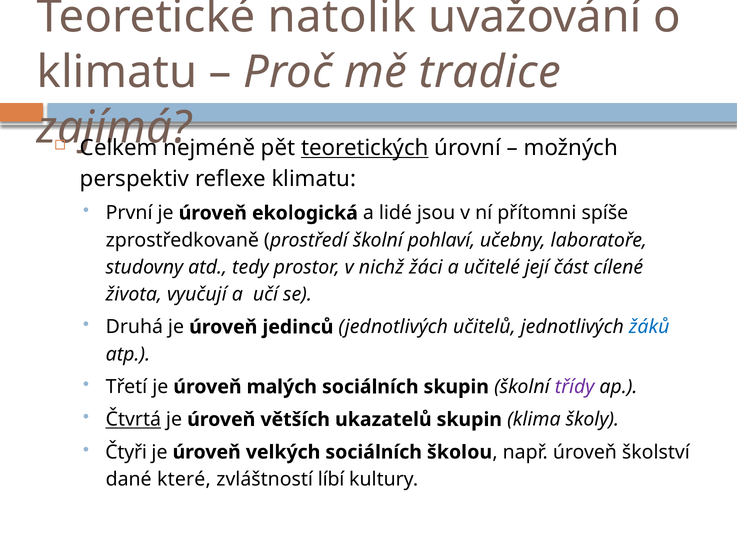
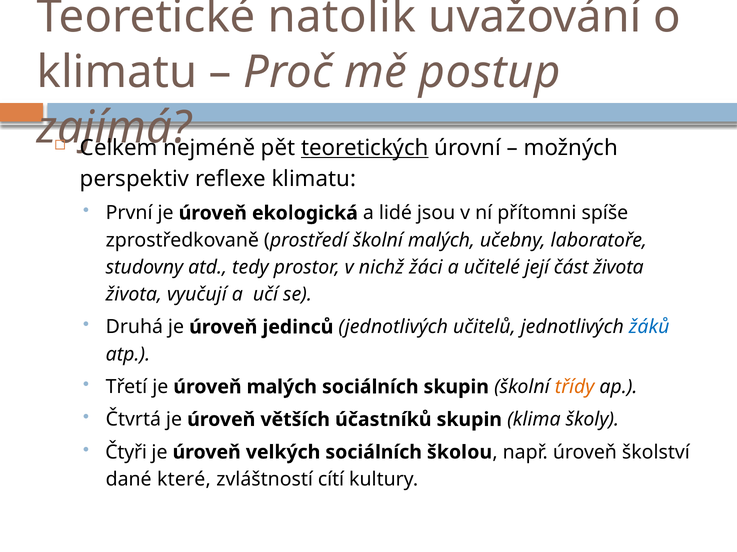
tradice: tradice -> postup (490, 72)
školní pohlaví: pohlaví -> malých (441, 240)
část cílené: cílené -> života (618, 268)
třídy colour: purple -> orange (575, 387)
Čtvrtá underline: present -> none (133, 420)
ukazatelů: ukazatelů -> účastníků (383, 420)
líbí: líbí -> cítí (331, 480)
